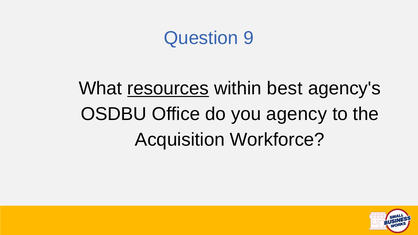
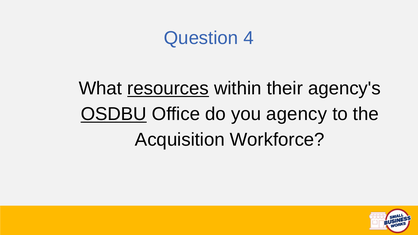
Question 9: 9 -> 4 (249, 38)
best: best -> their (285, 89)
OSDBU underline: none -> present (114, 114)
